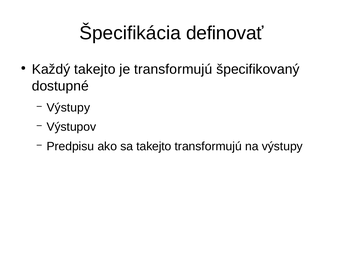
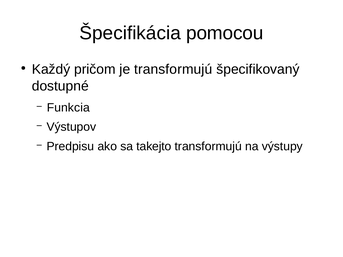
definovať: definovať -> pomocou (225, 33)
Každý takejto: takejto -> pričom (95, 69)
Výstupy: Výstupy -> Funkcia (68, 108)
